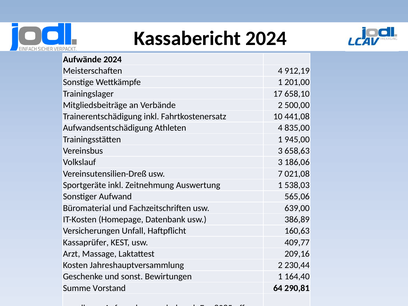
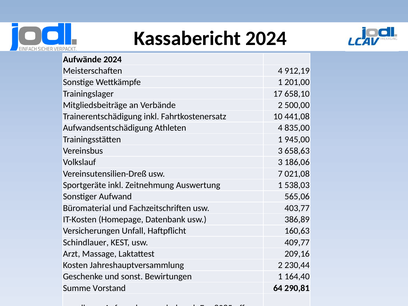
639,00: 639,00 -> 403,77 (297, 208)
Kassaprüfer: Kassaprüfer -> Schindlauer (86, 242)
